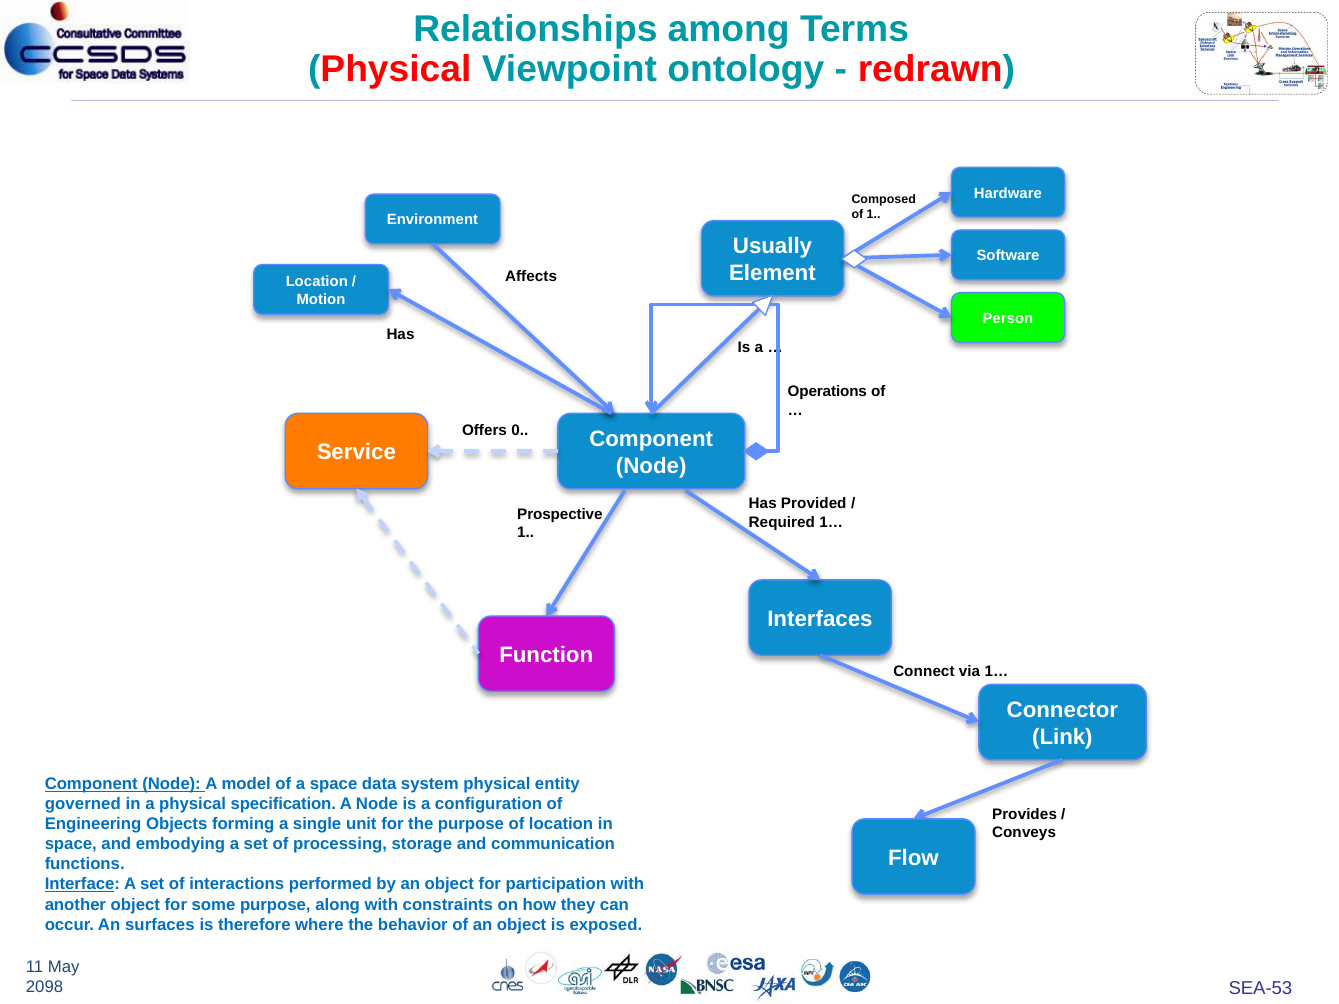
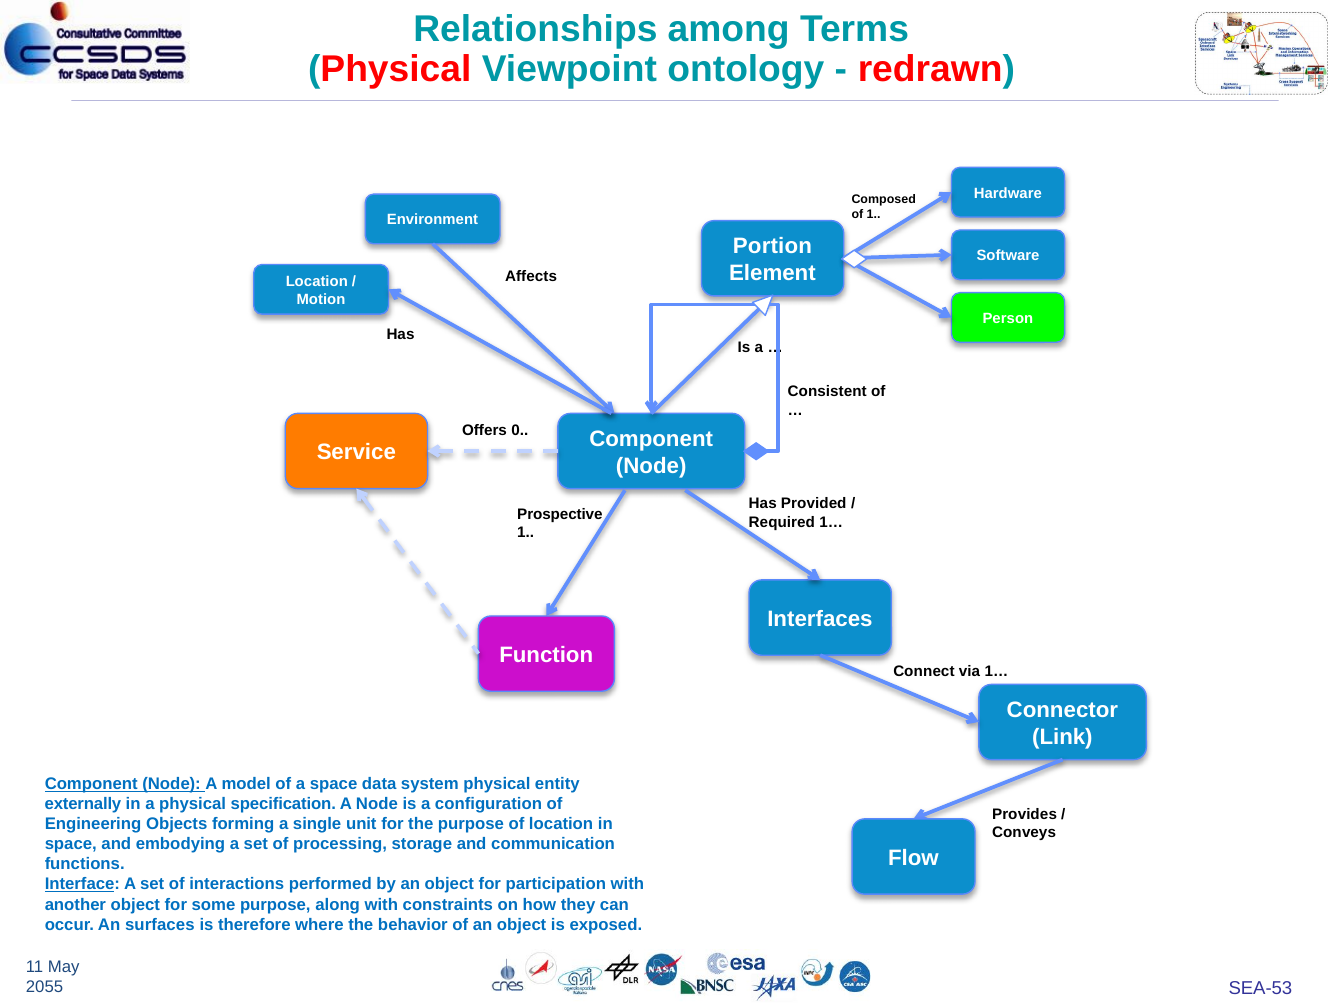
Usually: Usually -> Portion (772, 246)
Operations: Operations -> Consistent (827, 392)
governed: governed -> externally (83, 804)
2098: 2098 -> 2055 (45, 987)
